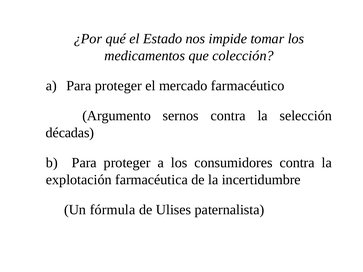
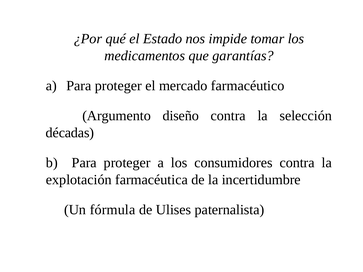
colección: colección -> garantías (243, 56)
sernos: sernos -> diseño (181, 116)
